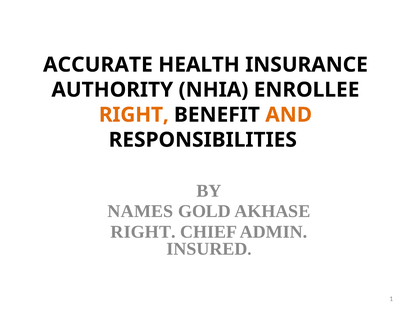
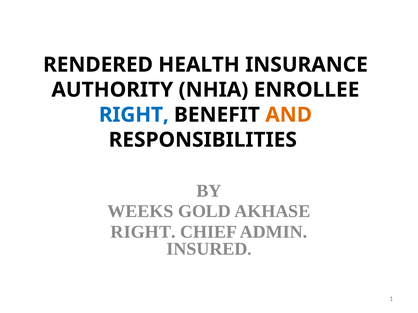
ACCURATE: ACCURATE -> RENDERED (98, 65)
RIGHT colour: orange -> blue (134, 115)
NAMES: NAMES -> WEEKS (141, 212)
